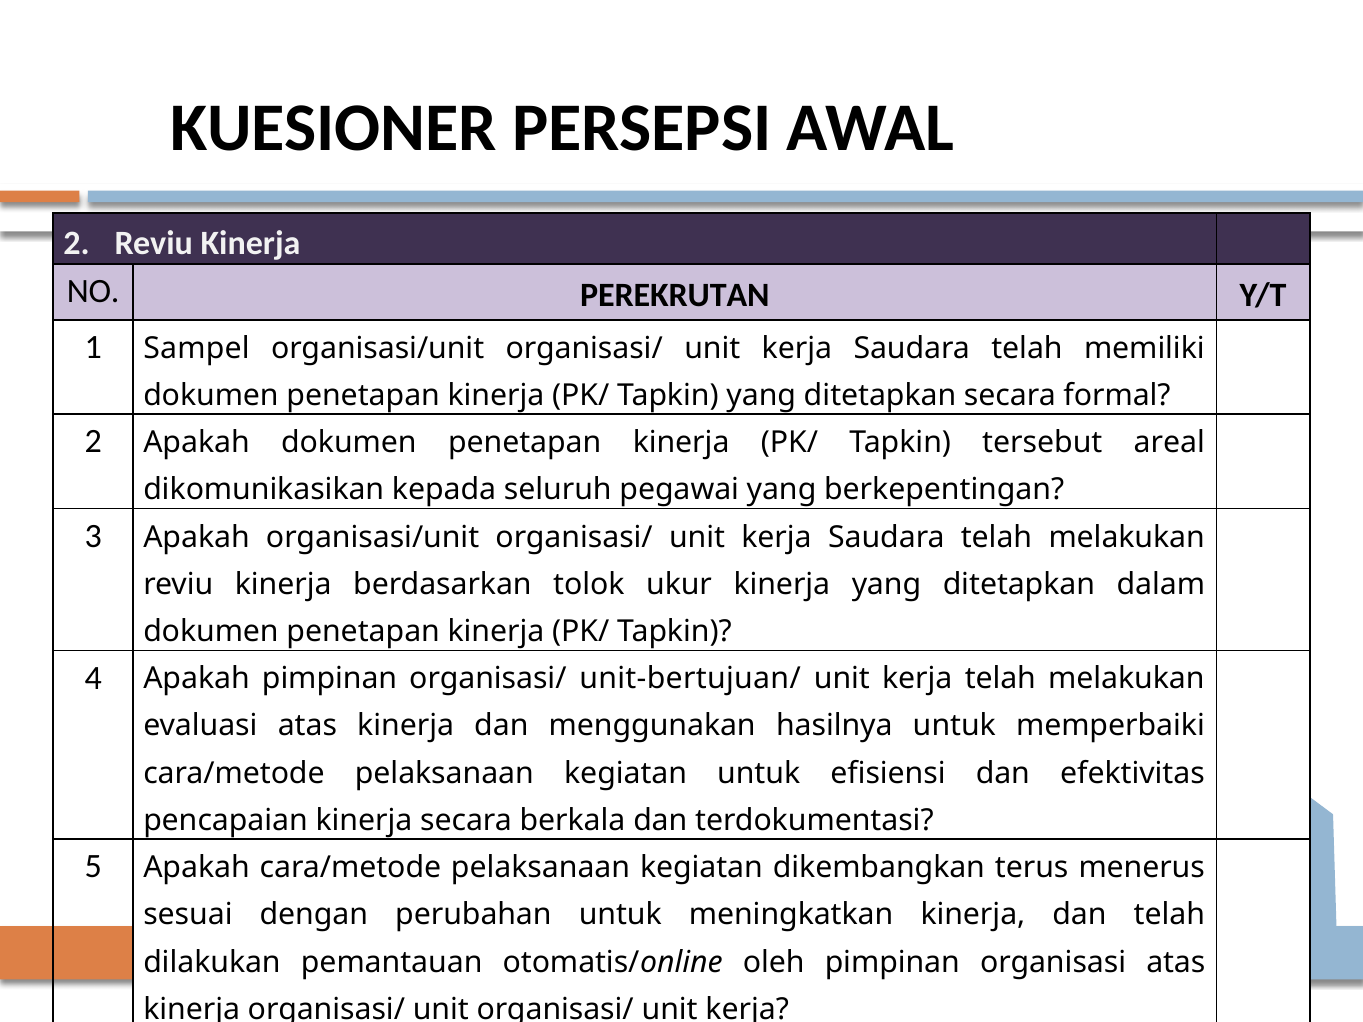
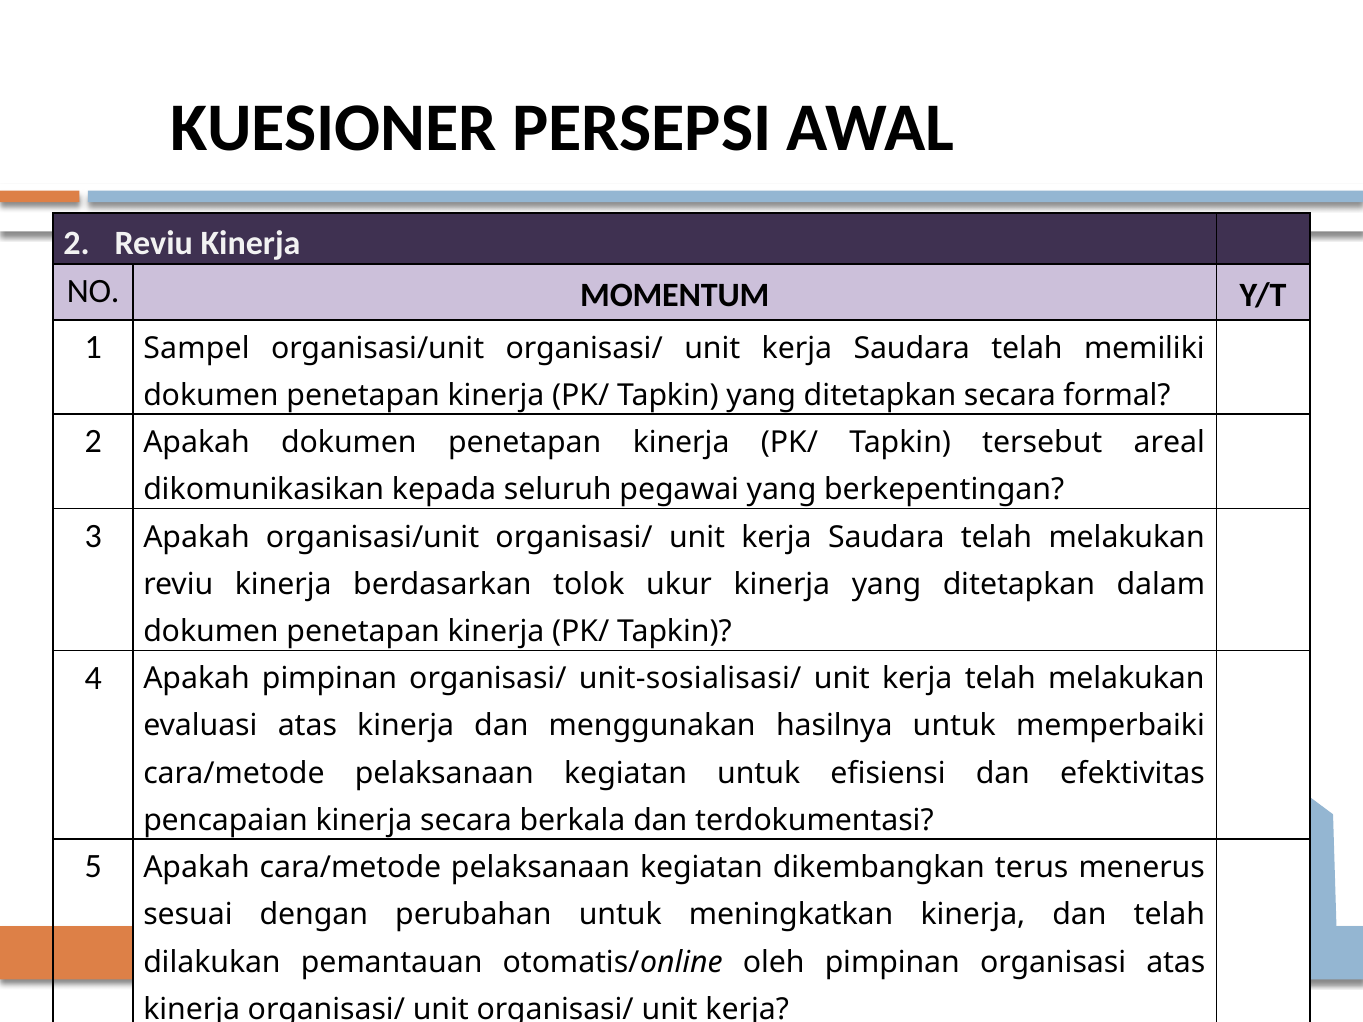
PEREKRUTAN: PEREKRUTAN -> MOMENTUM (675, 296)
unit-bertujuan/: unit-bertujuan/ -> unit-sosialisasi/ (690, 679)
